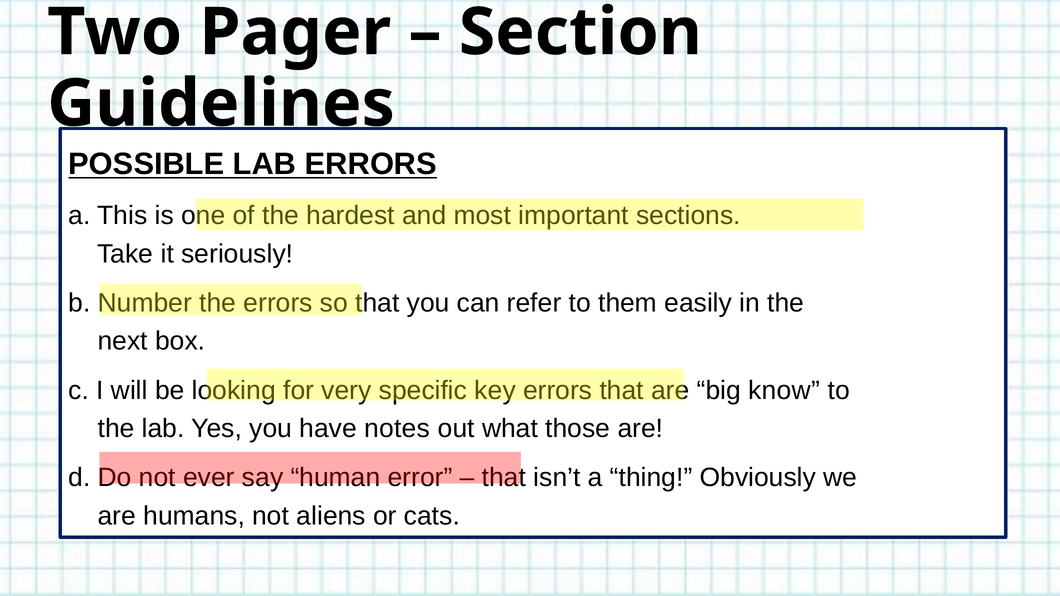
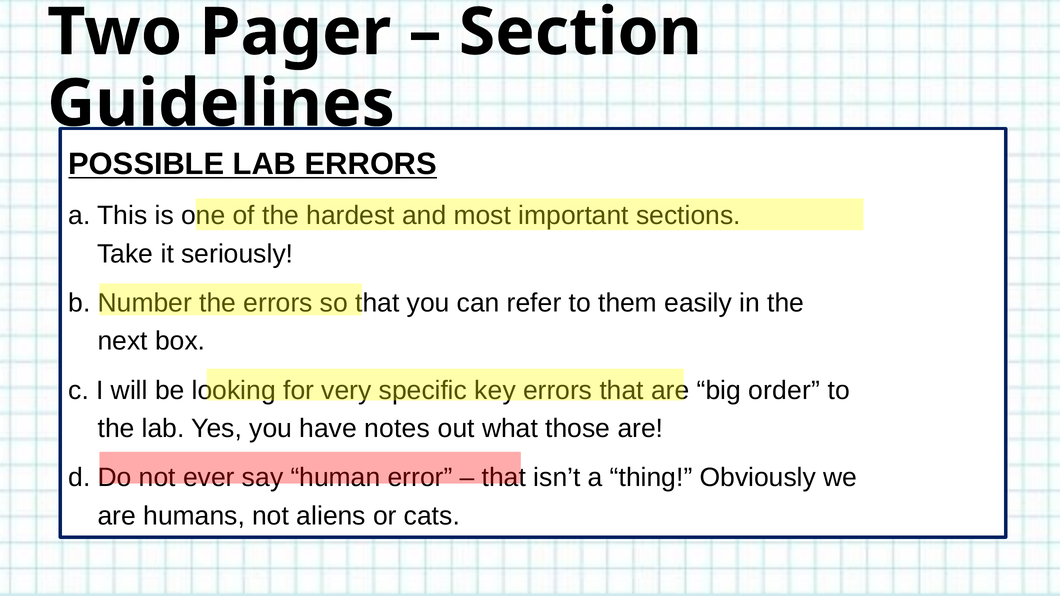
know: know -> order (784, 391)
